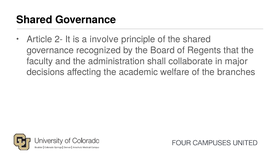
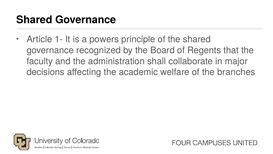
2-: 2- -> 1- (59, 39)
involve: involve -> powers (104, 39)
